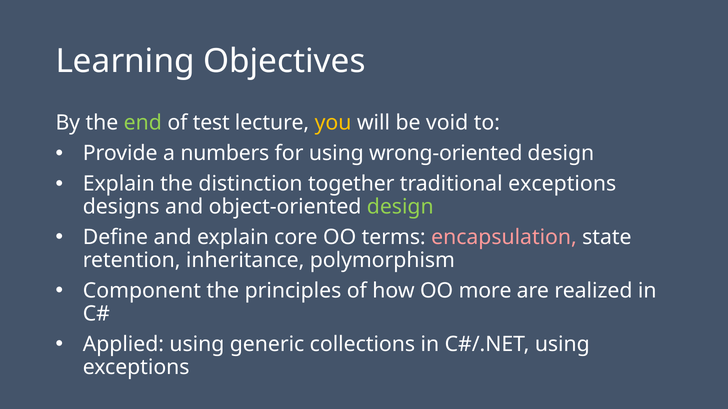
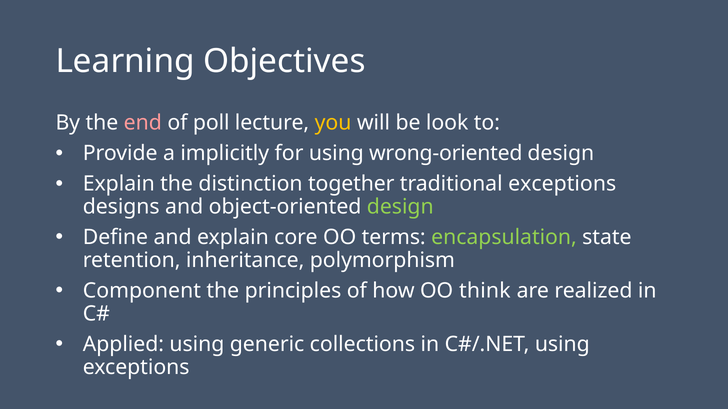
end colour: light green -> pink (143, 123)
test: test -> poll (211, 123)
void: void -> look (447, 123)
numbers: numbers -> implicitly (225, 154)
encapsulation colour: pink -> light green (504, 238)
more: more -> think (485, 291)
